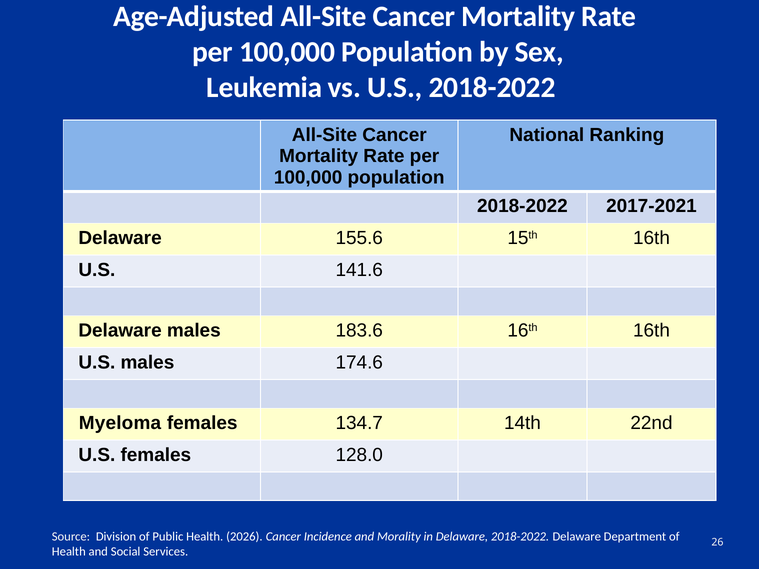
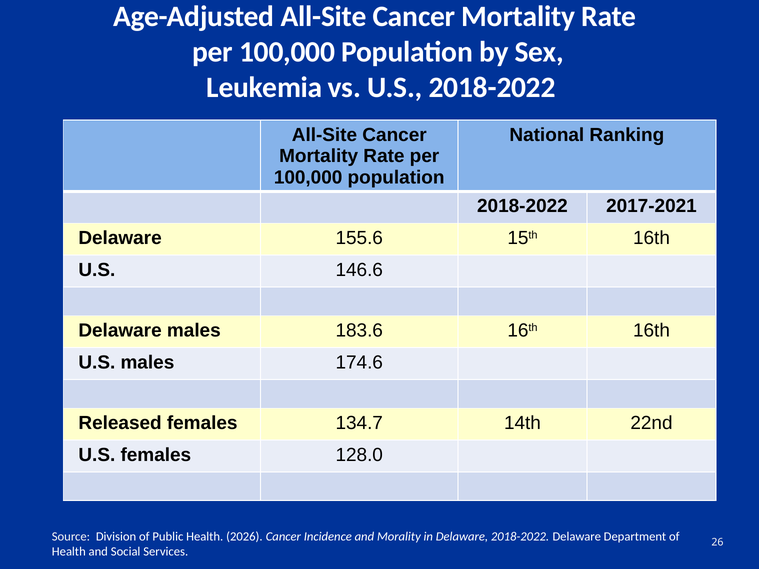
141.6: 141.6 -> 146.6 (359, 270)
Myeloma: Myeloma -> Released (120, 423)
